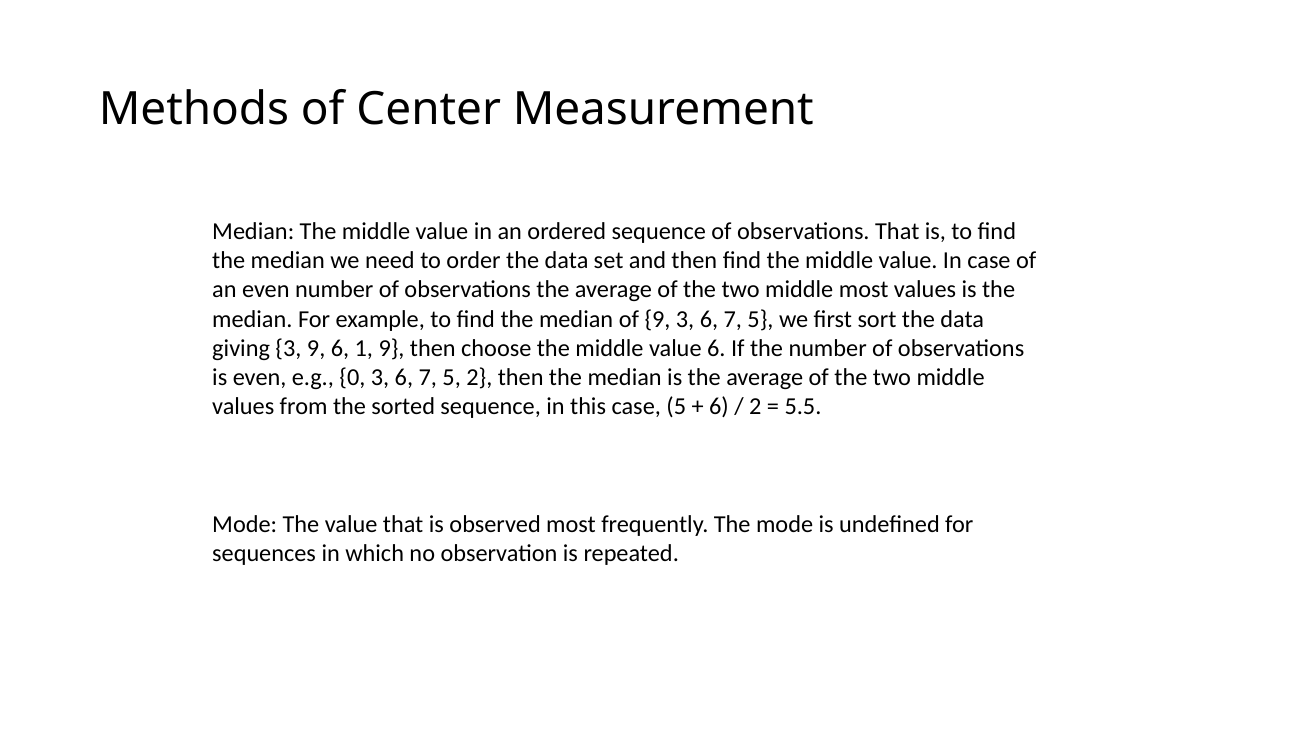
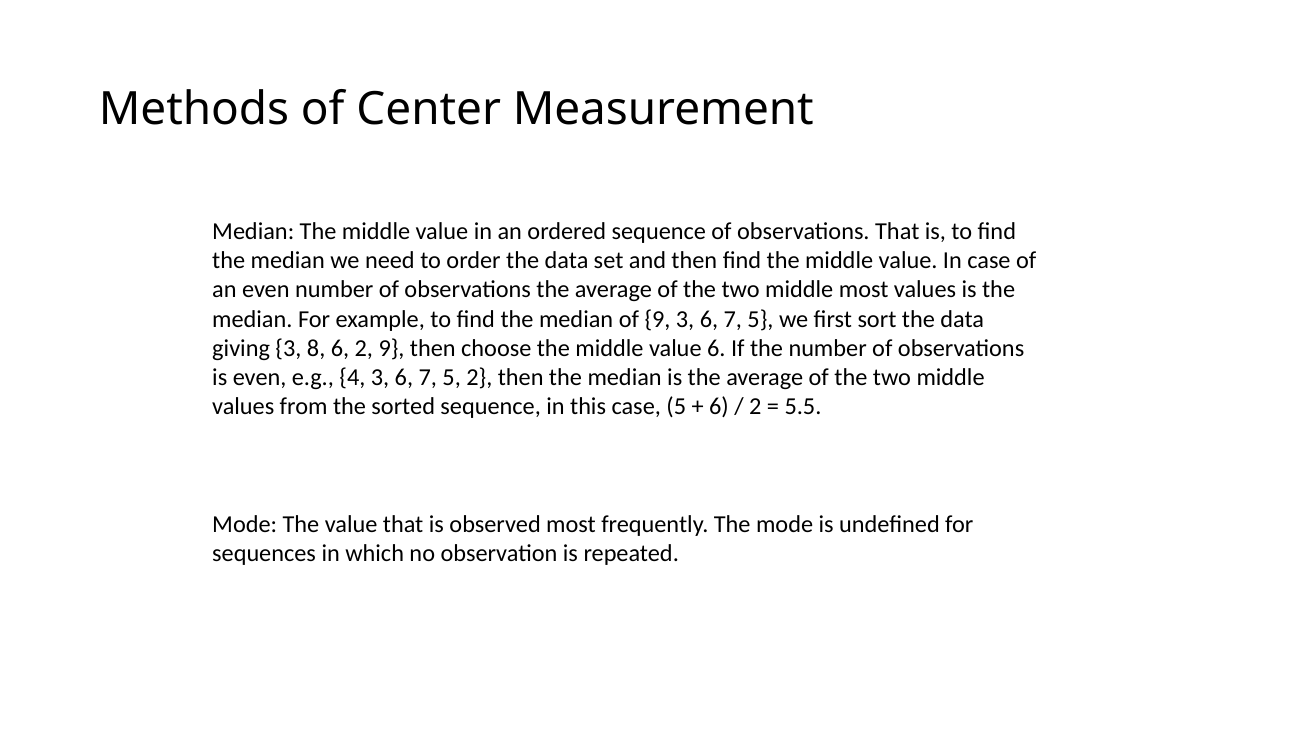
3 9: 9 -> 8 (316, 349)
6 1: 1 -> 2 (364, 349)
0: 0 -> 4 (352, 378)
